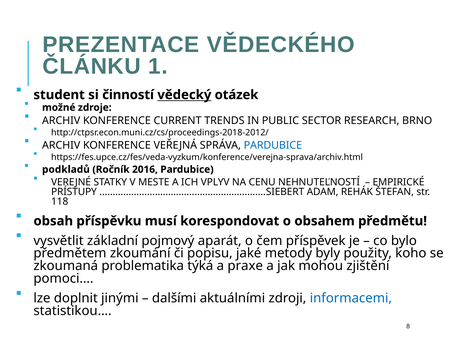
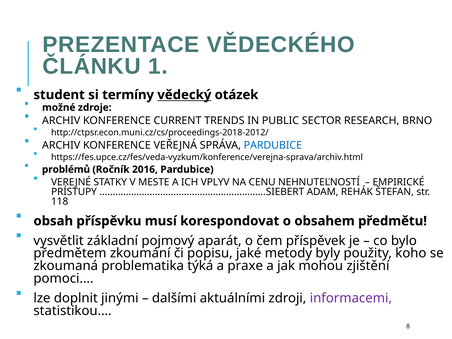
činností: činností -> termíny (128, 95)
podkladů: podkladů -> problémů (66, 169)
informacemi colour: blue -> purple (351, 298)
